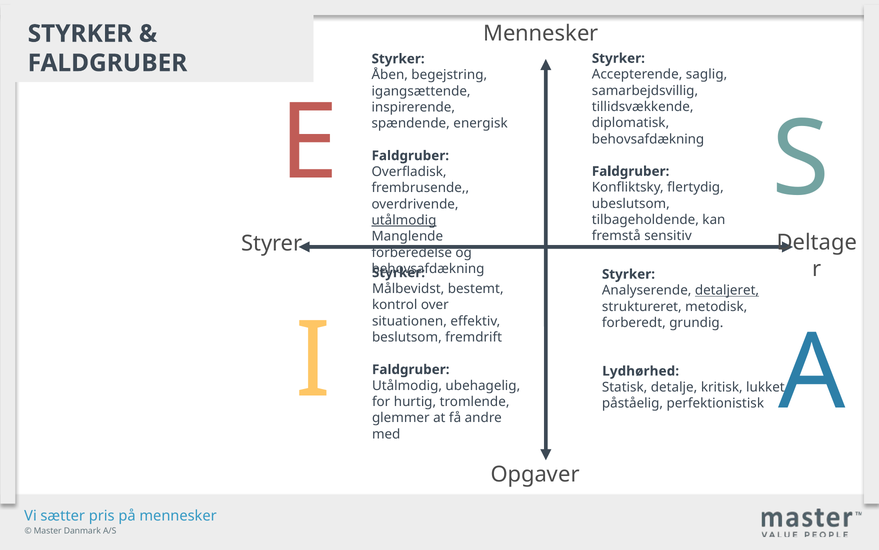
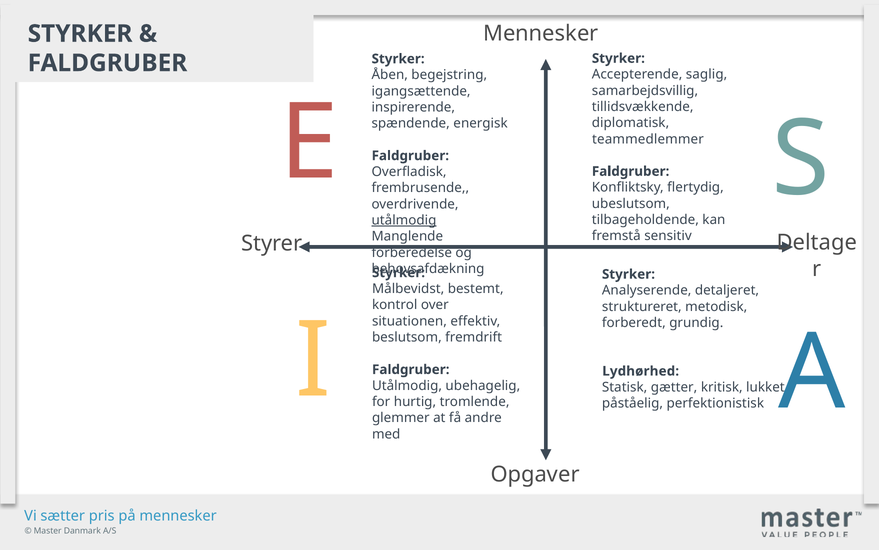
behovsafdækning: behovsafdækning -> teammedlemmer (648, 139)
detaljeret underline: present -> none (727, 290)
detalje: detalje -> gætter (674, 387)
